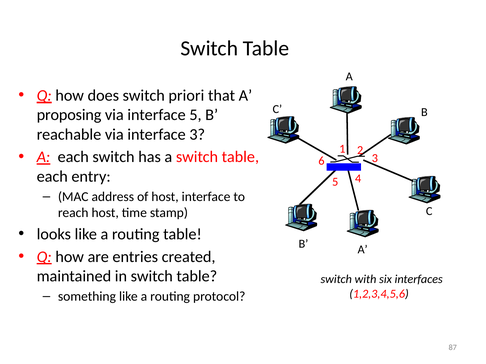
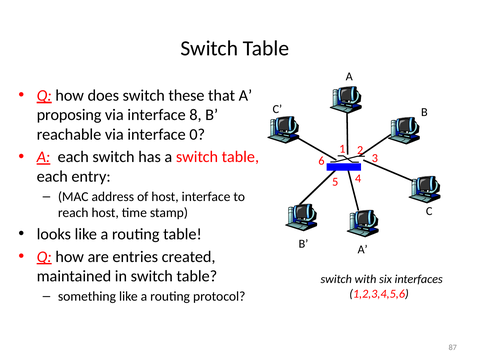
priori: priori -> these (186, 96)
interface 5: 5 -> 8 (195, 115)
interface 3: 3 -> 0 (197, 135)
